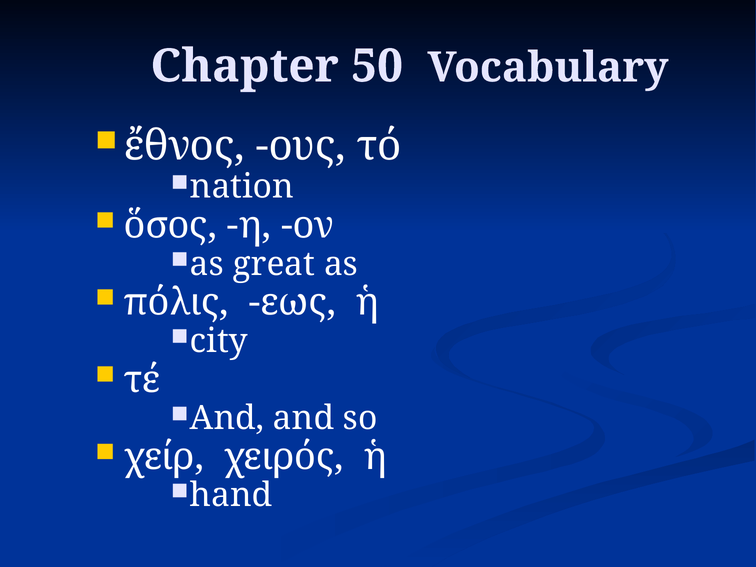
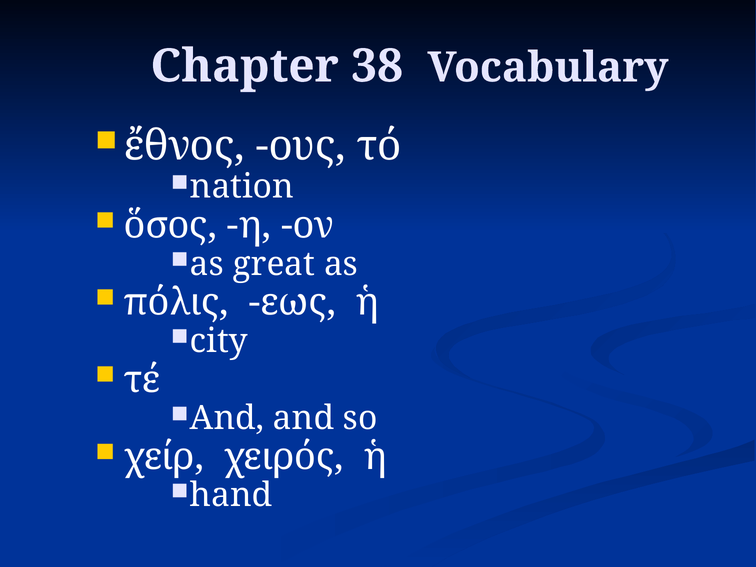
50: 50 -> 38 (377, 66)
